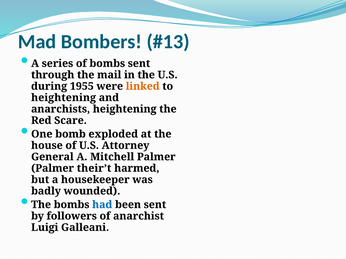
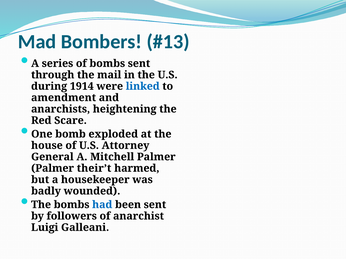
1955: 1955 -> 1914 (82, 86)
linked colour: orange -> blue (143, 86)
heightening: heightening -> amendment (64, 98)
